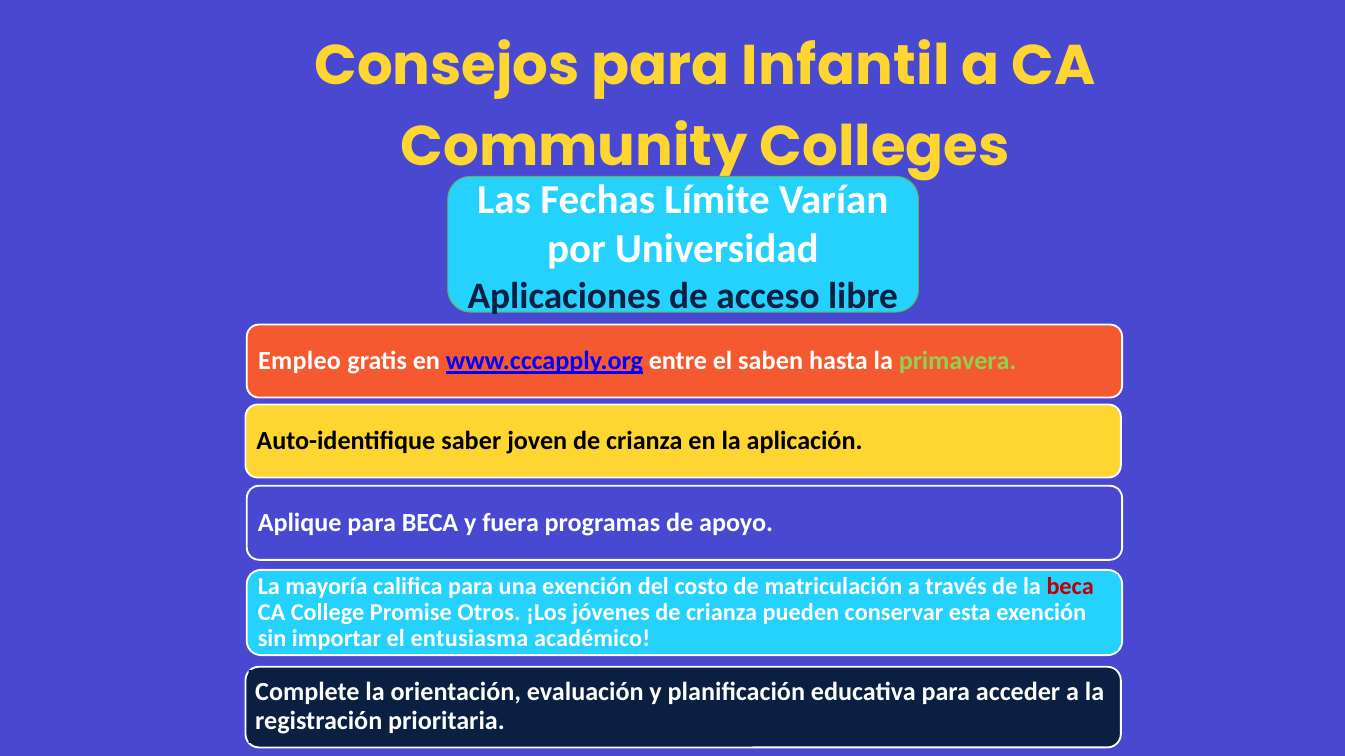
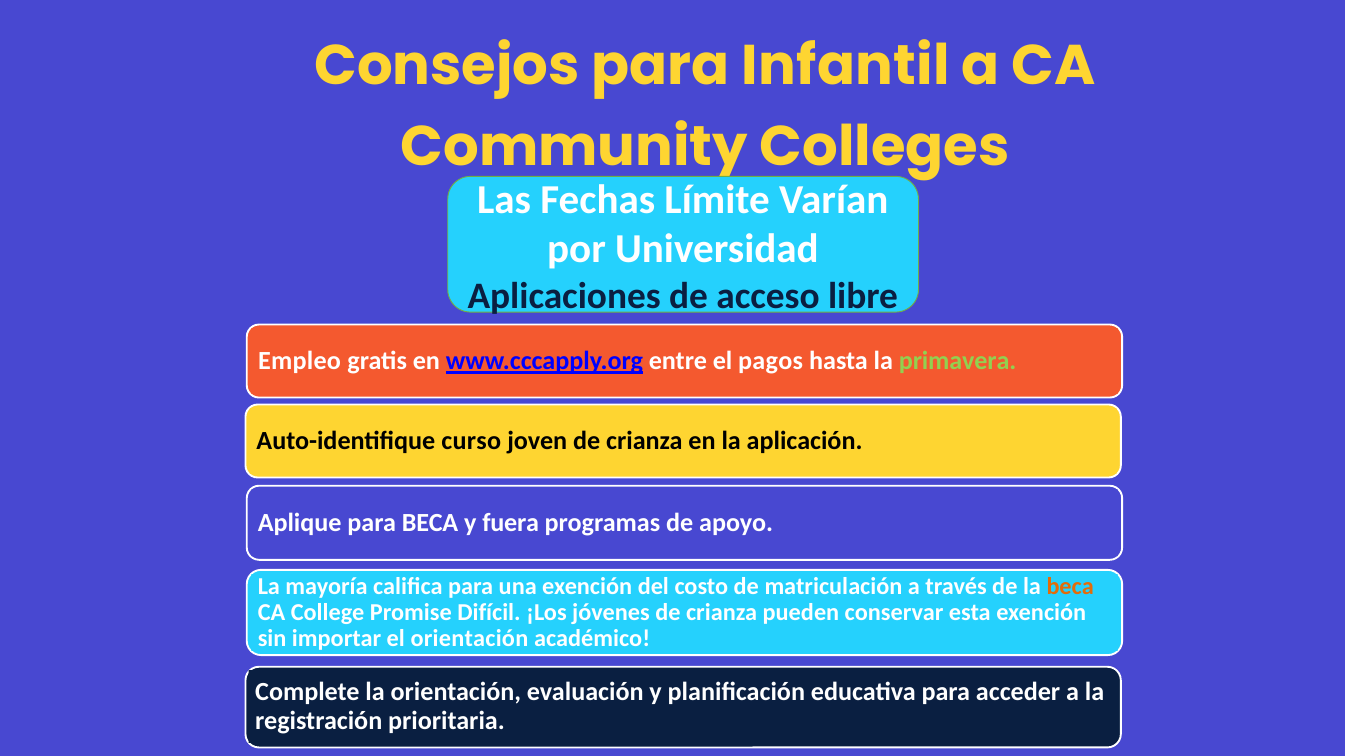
saben: saben -> pagos (771, 361)
saber: saber -> curso (471, 441)
beca colour: red -> orange (1070, 587)
Otros: Otros -> Difícil (489, 613)
el entusiasma: entusiasma -> orientación (469, 639)
